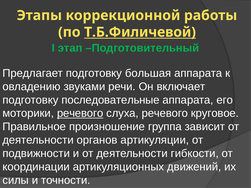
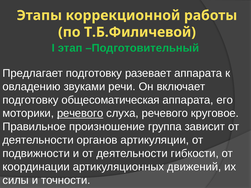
Т.Б.Филичевой underline: present -> none (140, 32)
большая: большая -> разевает (148, 73)
последовательные: последовательные -> общесоматическая (111, 100)
